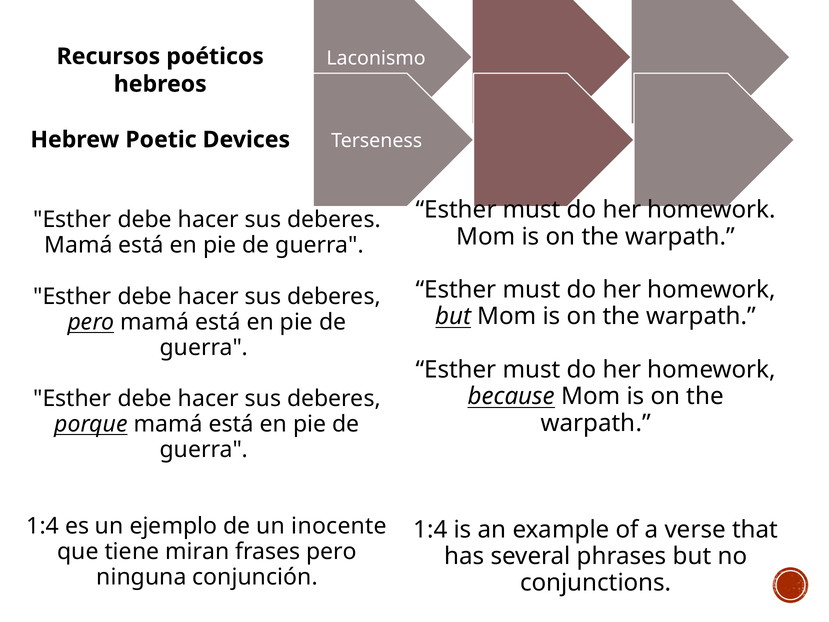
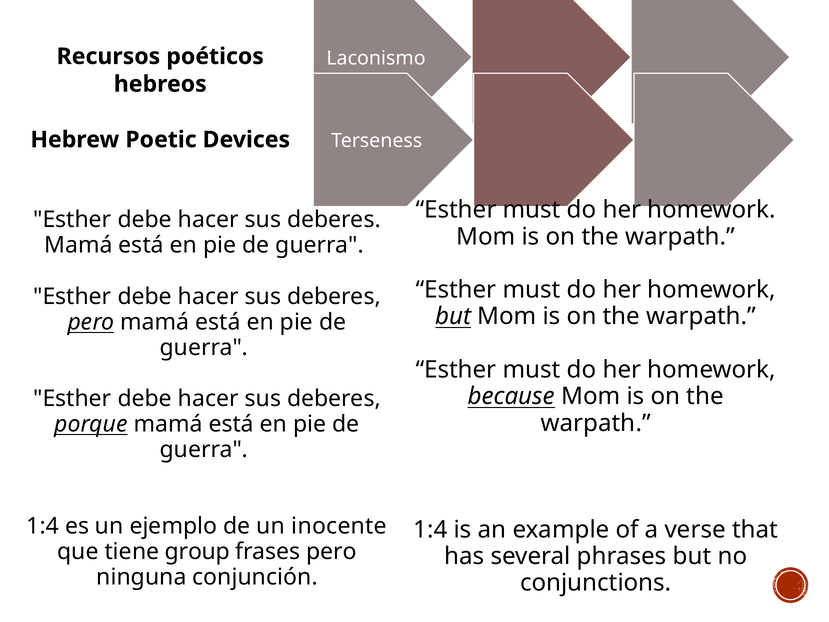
miran: miran -> group (197, 552)
